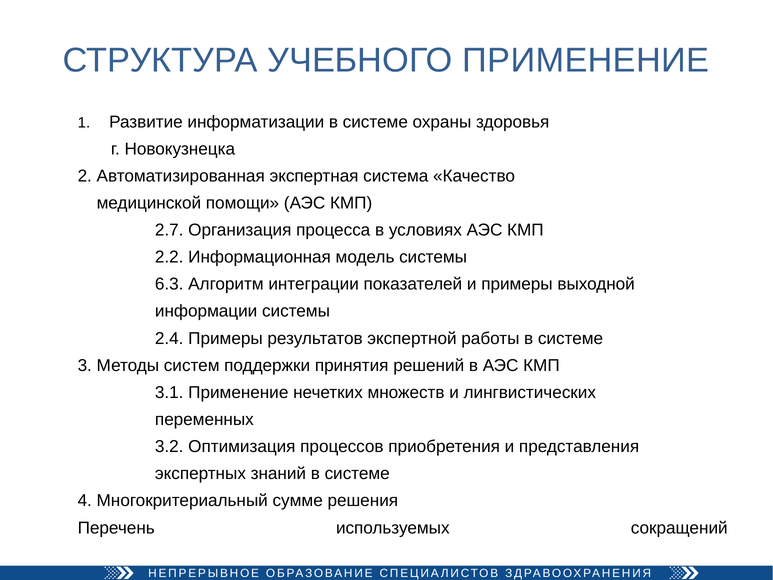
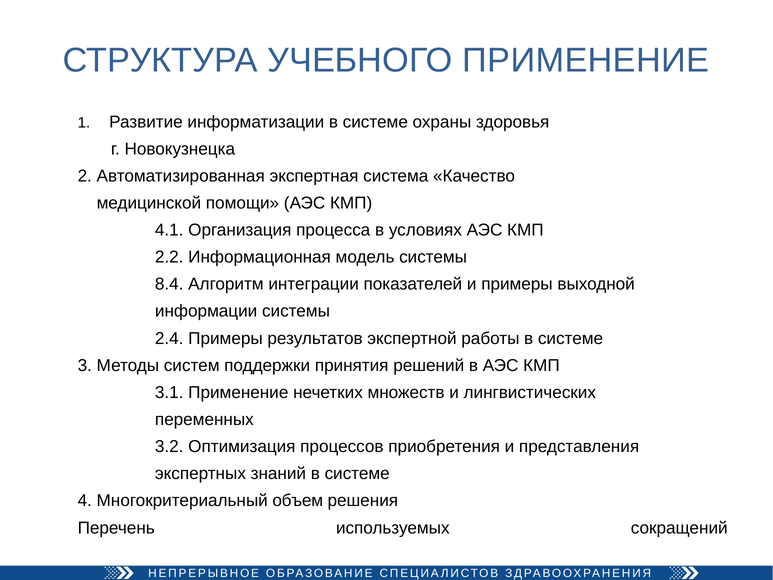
2.7: 2.7 -> 4.1 (169, 230)
6.3: 6.3 -> 8.4 (169, 284)
сумме: сумме -> объем (298, 501)
